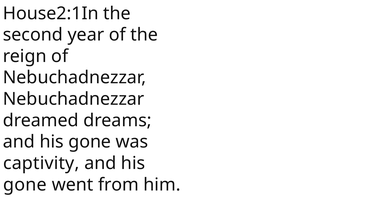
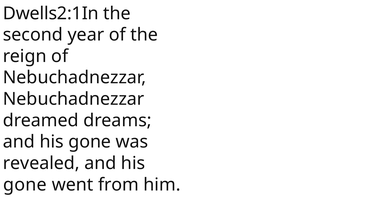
House2:1In: House2:1In -> Dwells2:1In (51, 13)
captivity: captivity -> revealed (41, 163)
